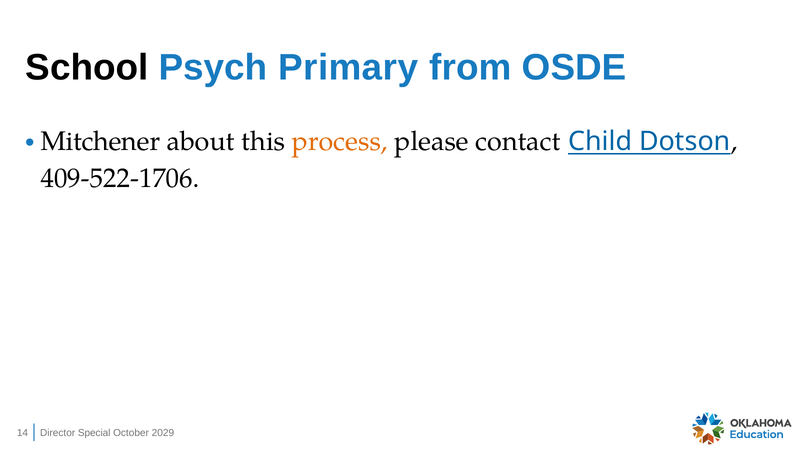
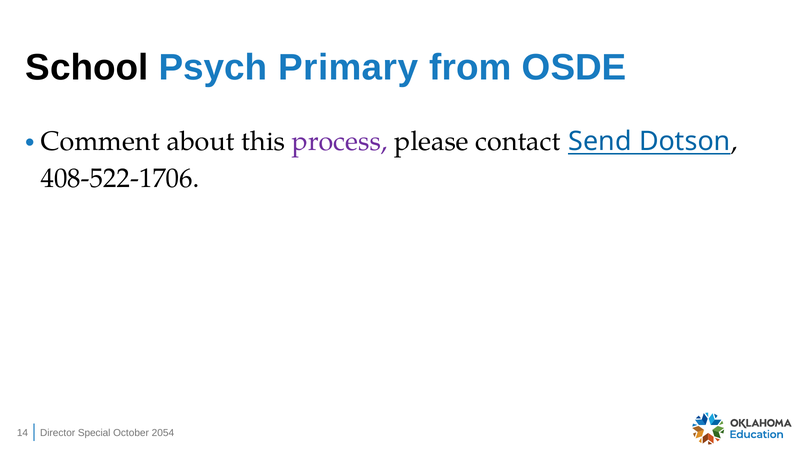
Mitchener: Mitchener -> Comment (100, 142)
process colour: orange -> purple (340, 142)
Child: Child -> Send (600, 142)
409-522-1706: 409-522-1706 -> 408-522-1706 (120, 178)
2029: 2029 -> 2054 (163, 433)
